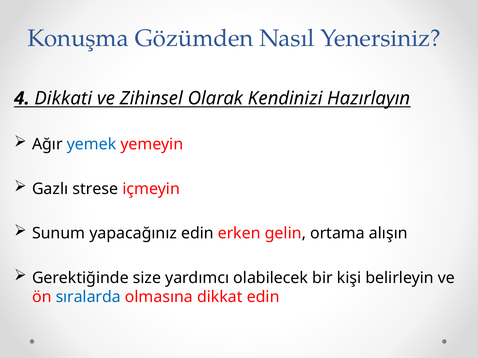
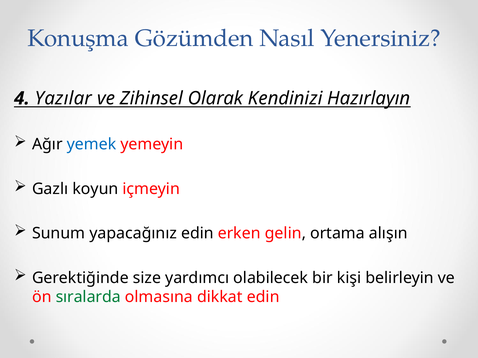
Dikkati: Dikkati -> Yazılar (63, 98)
strese: strese -> koyun (95, 189)
sıralarda colour: blue -> green (88, 297)
